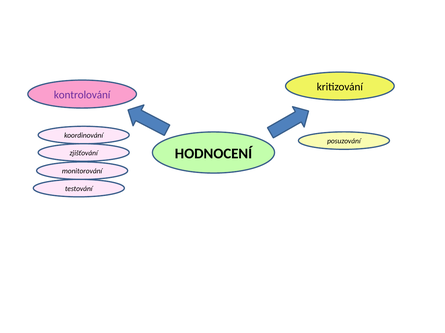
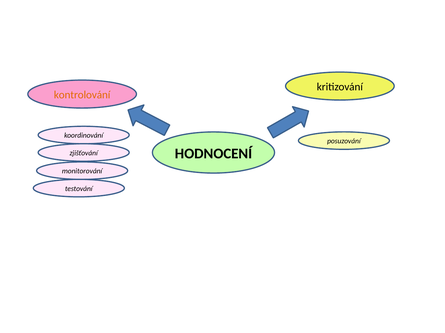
kontrolování colour: purple -> orange (82, 95)
